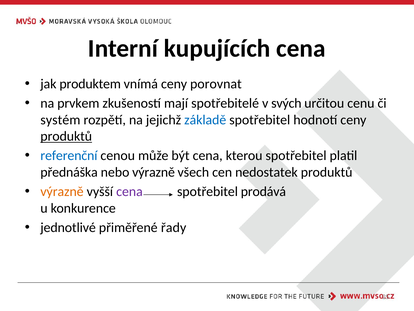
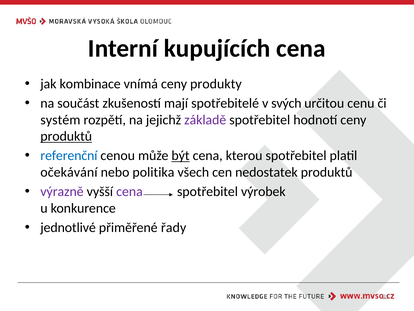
produktem: produktem -> kombinace (90, 84)
porovnat: porovnat -> produkty (216, 84)
prvkem: prvkem -> součást (78, 103)
základě colour: blue -> purple (205, 120)
být underline: none -> present (181, 156)
přednáška: přednáška -> očekávání (69, 172)
nebo výrazně: výrazně -> politika (153, 172)
výrazně colour: orange -> purple (62, 191)
prodává: prodává -> výrobek (263, 191)
